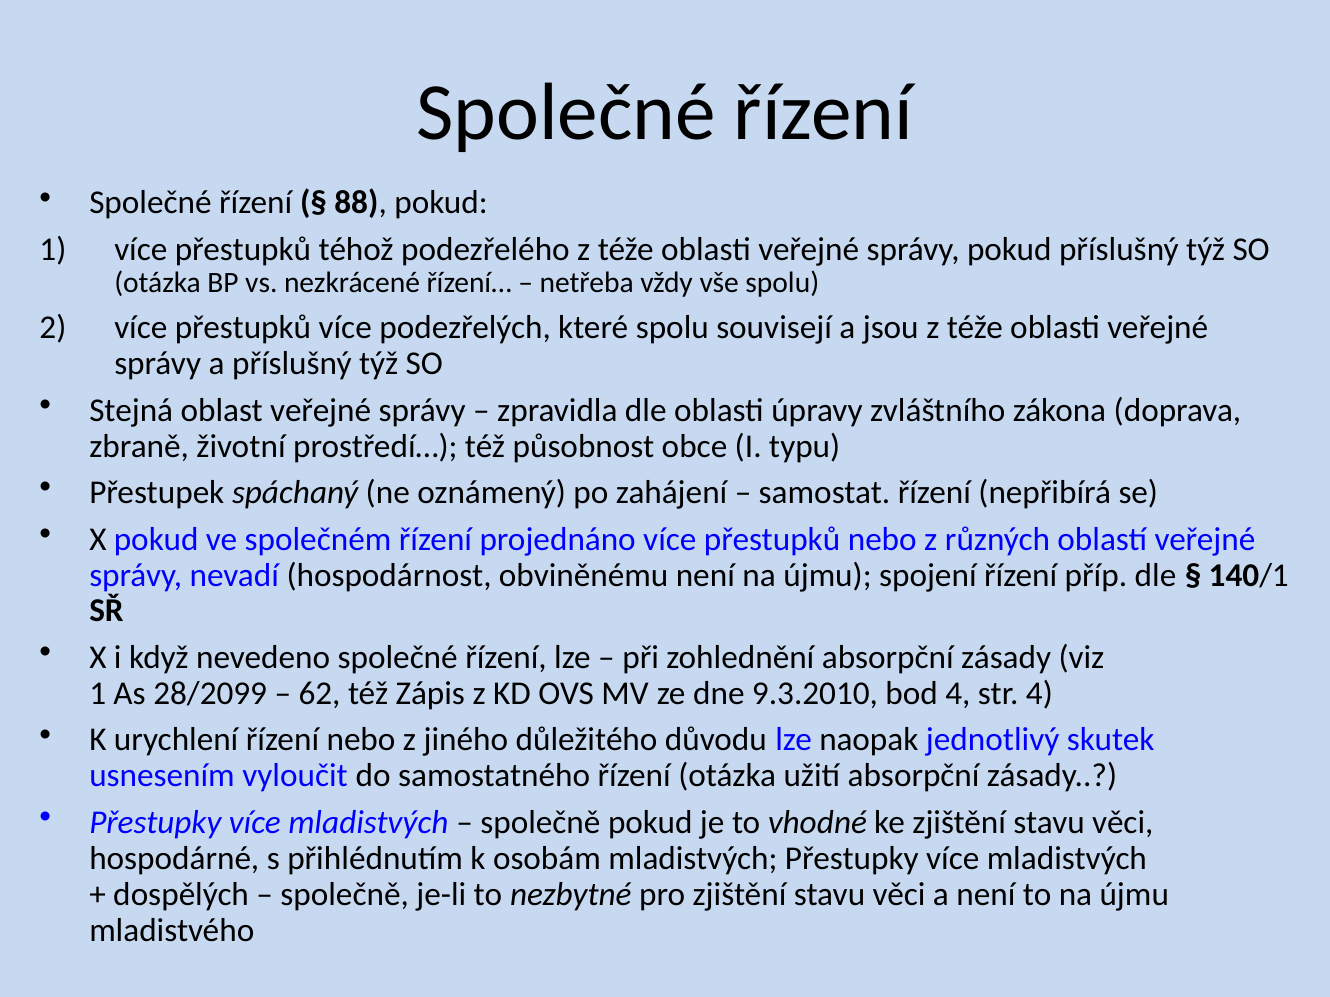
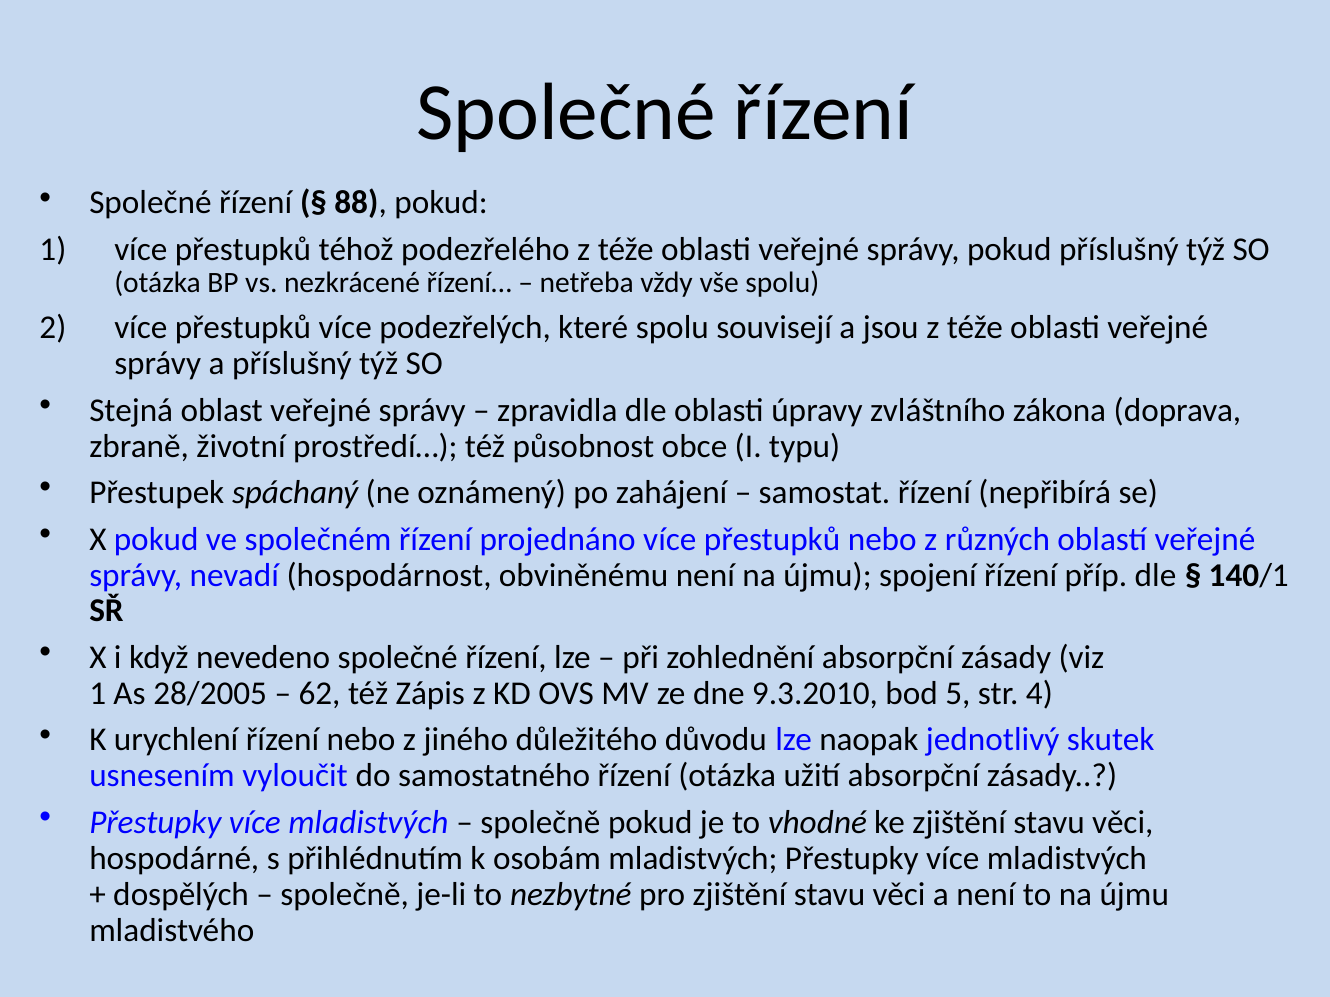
28/2099: 28/2099 -> 28/2005 (210, 694)
bod 4: 4 -> 5 (958, 694)
